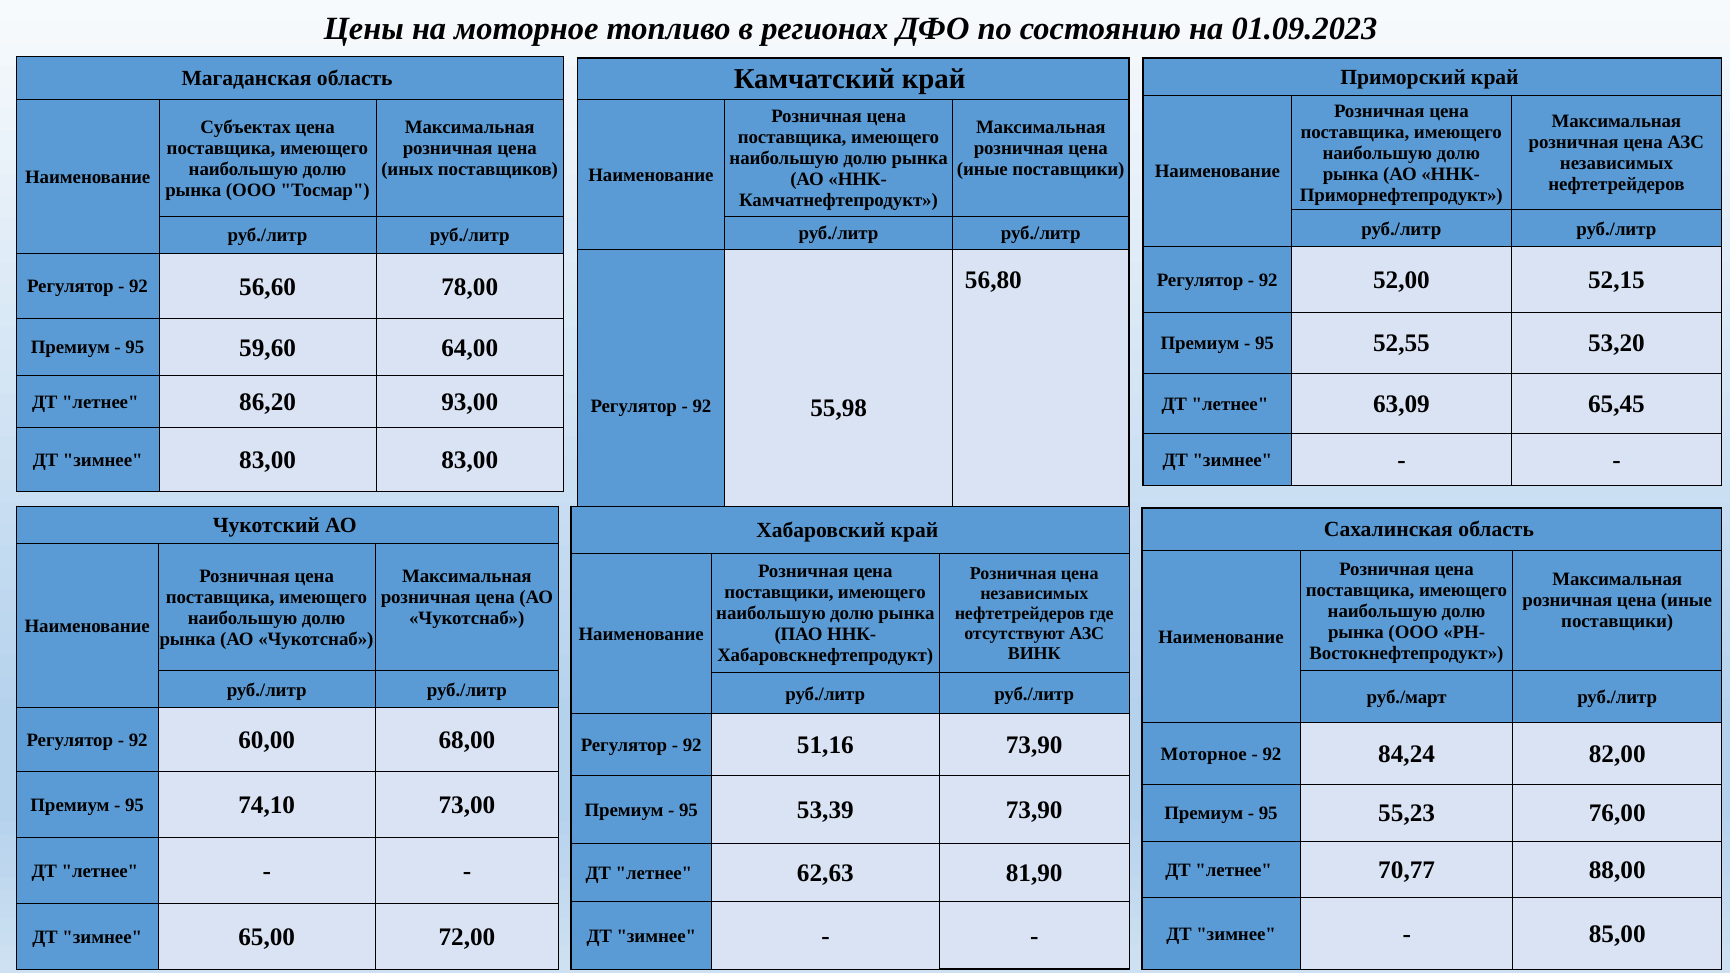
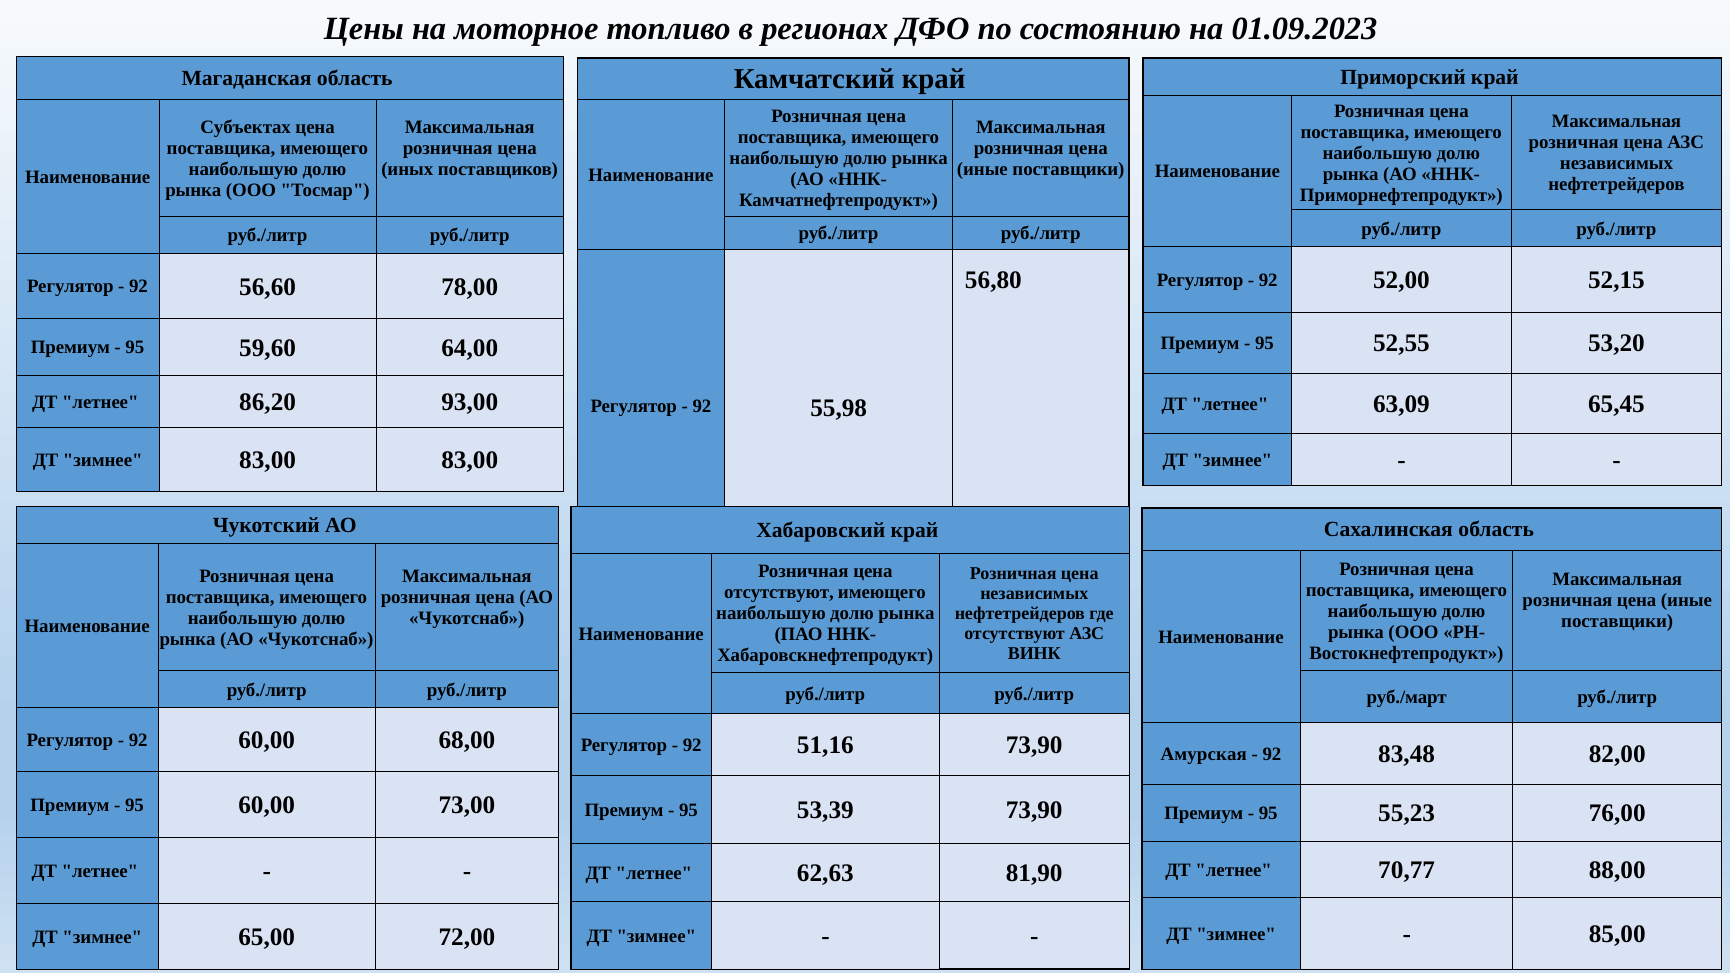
поставщики: поставщики -> отсутствуют (779, 593)
Моторное: Моторное -> Амурская (1204, 754)
84,24: 84,24 -> 83,48 (1407, 754)
95 74,10: 74,10 -> 60,00 (267, 805)
